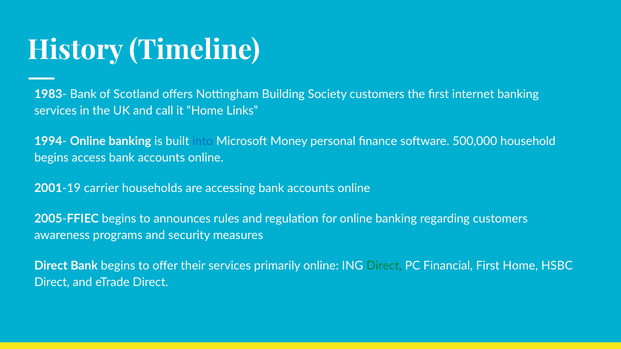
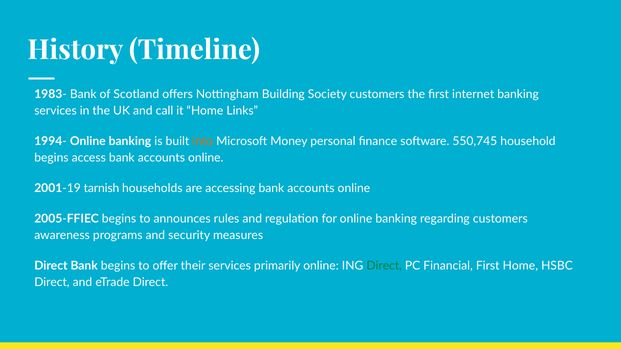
into colour: blue -> orange (203, 141)
500,000: 500,000 -> 550,745 (475, 141)
carrier: carrier -> tarnish (102, 188)
